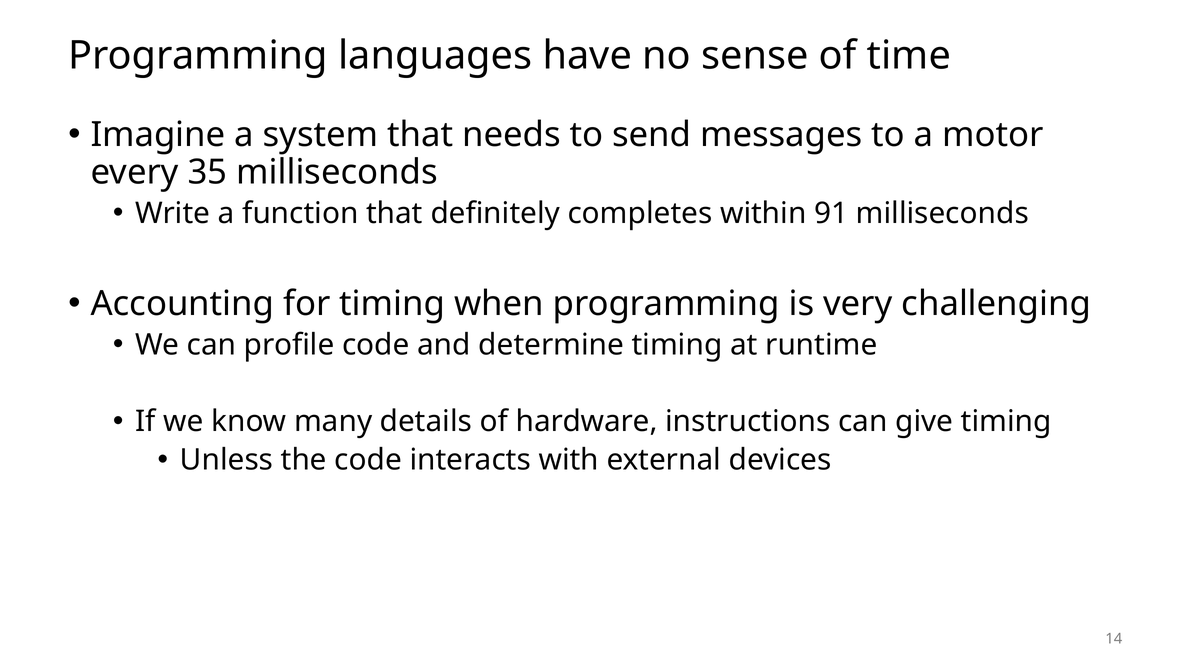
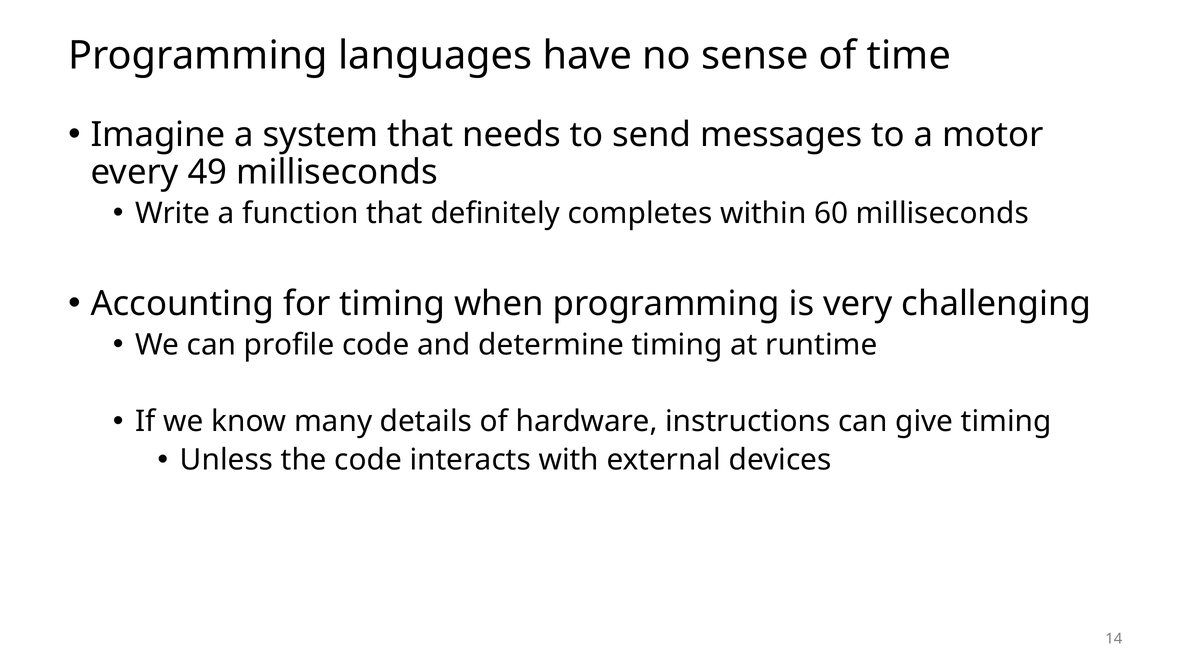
35: 35 -> 49 (207, 172)
91: 91 -> 60 (831, 213)
